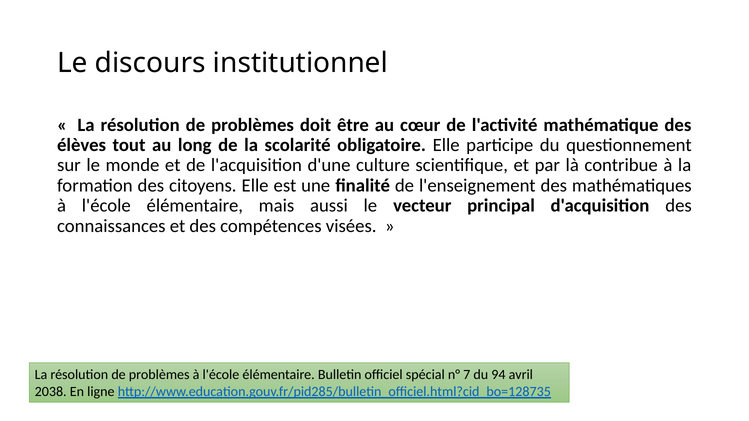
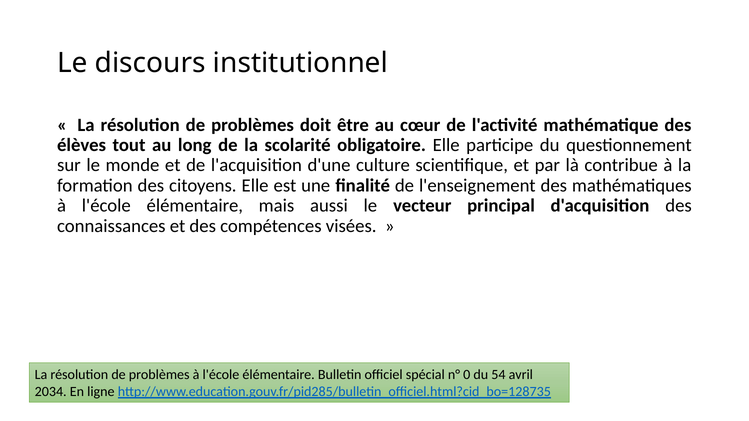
7: 7 -> 0 (467, 375)
94: 94 -> 54 (498, 375)
2038: 2038 -> 2034 (51, 392)
